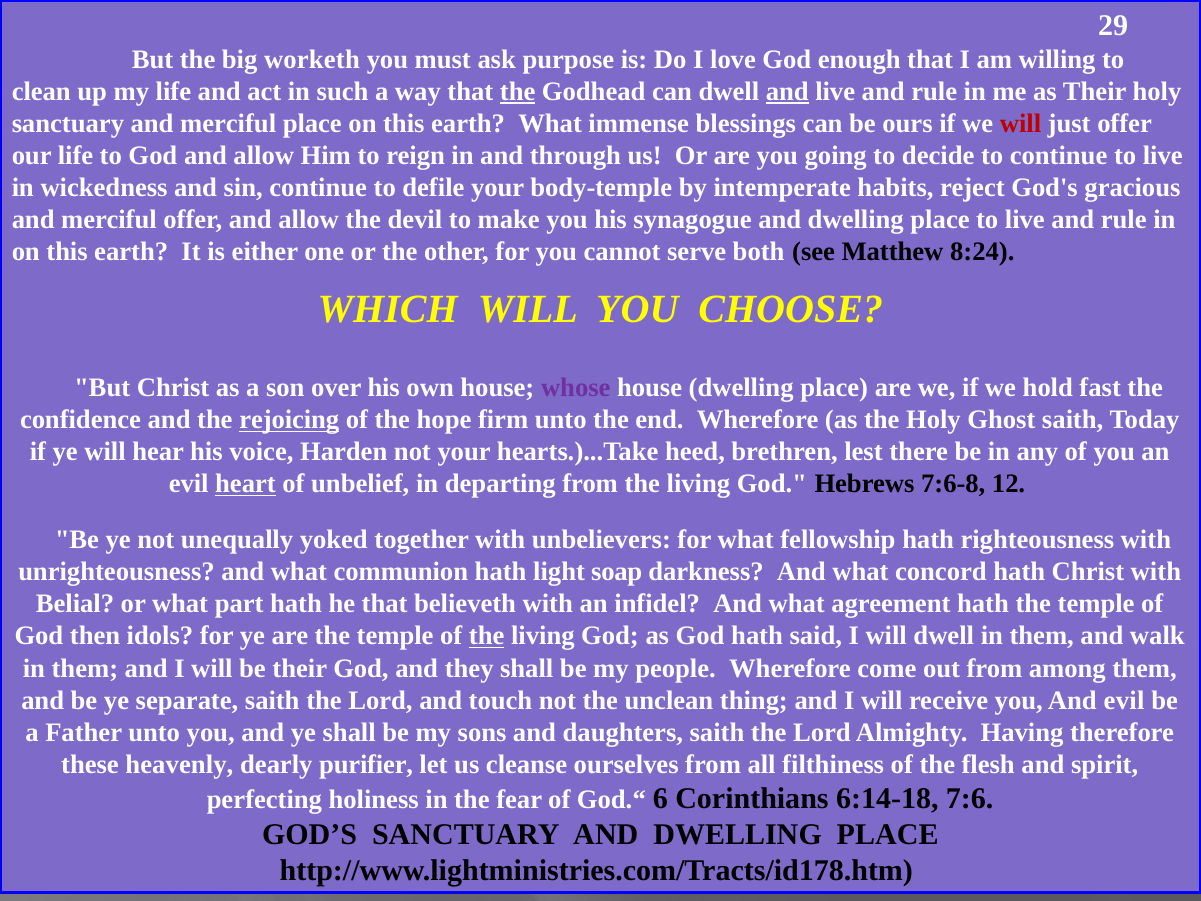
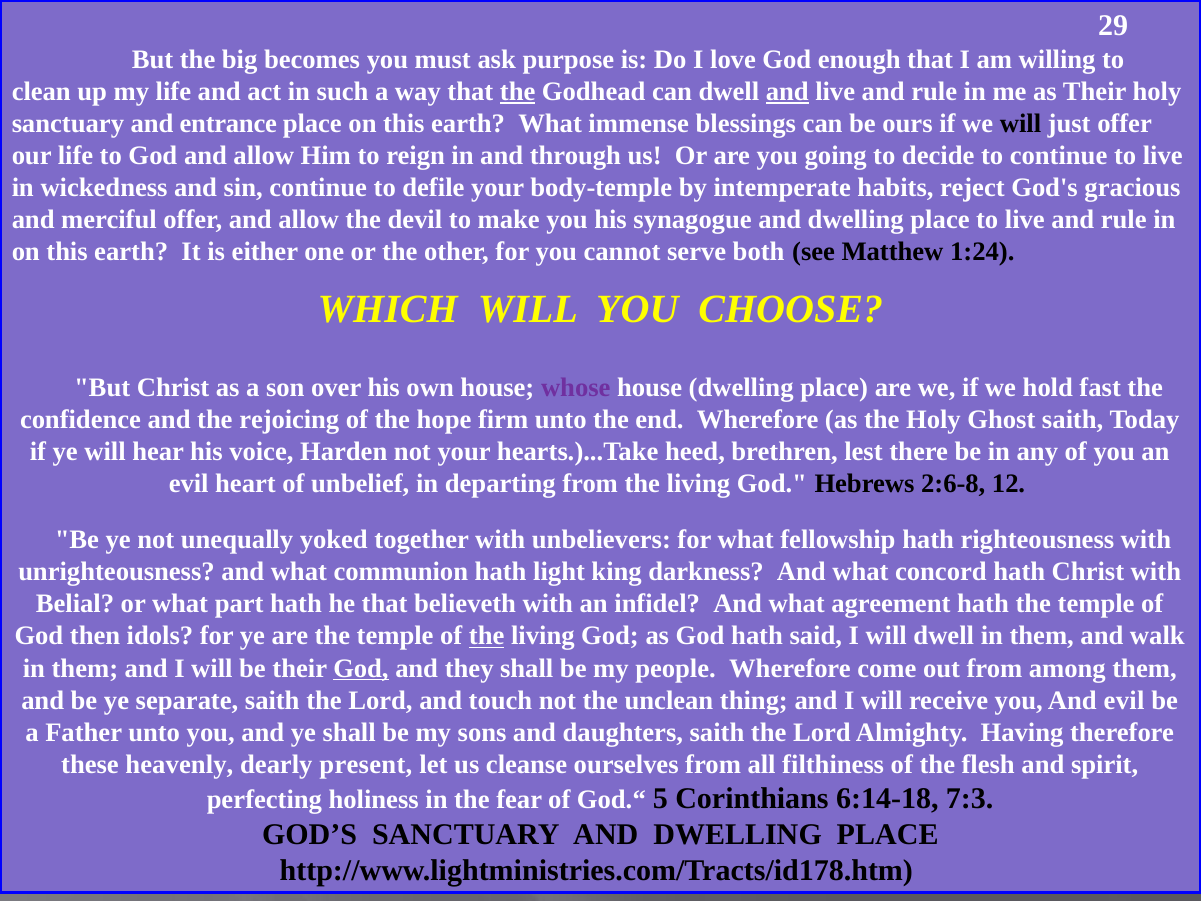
worketh: worketh -> becomes (312, 60)
sanctuary and merciful: merciful -> entrance (228, 124)
will colour: red -> black (1020, 124)
8:24: 8:24 -> 1:24 (982, 252)
rejoicing underline: present -> none (289, 420)
heart underline: present -> none (245, 484)
7:6-8: 7:6-8 -> 2:6-8 (953, 484)
soap: soap -> king (617, 572)
God underline: none -> present (361, 668)
purifier: purifier -> present (366, 764)
6: 6 -> 5 (660, 798)
7:6: 7:6 -> 7:3 (970, 798)
